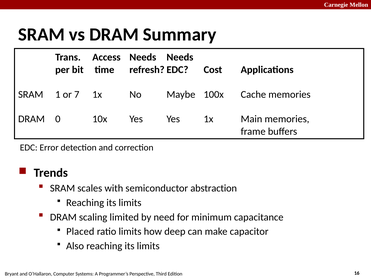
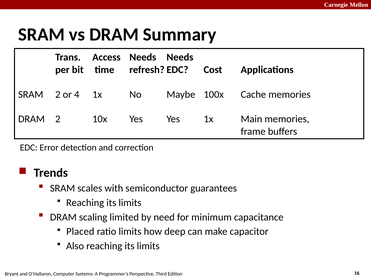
SRAM 1: 1 -> 2 (58, 94)
7: 7 -> 4 (77, 94)
DRAM 0: 0 -> 2 (58, 119)
abstraction: abstraction -> guarantees (214, 188)
